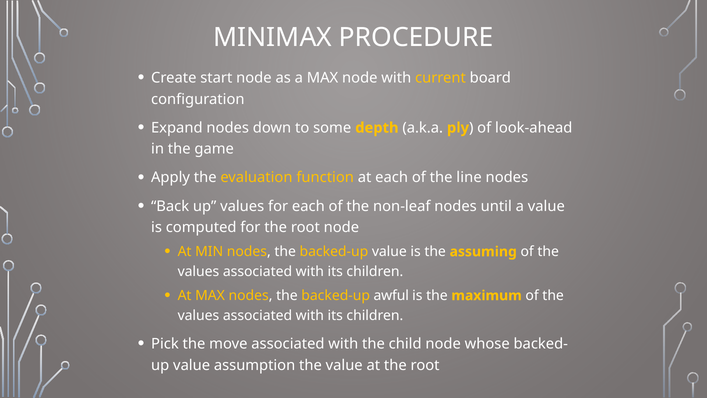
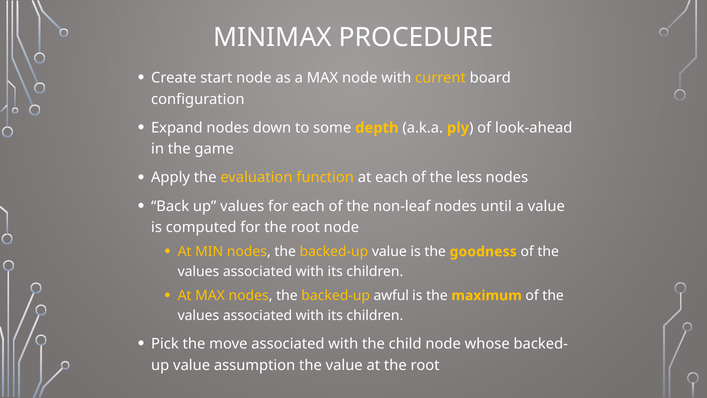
line: line -> less (469, 177)
assuming: assuming -> goodness (483, 251)
